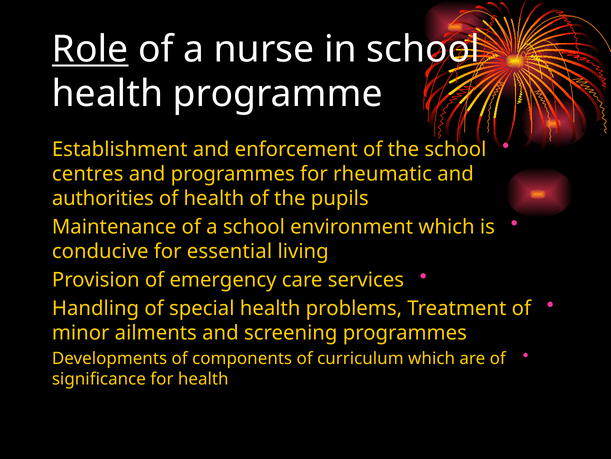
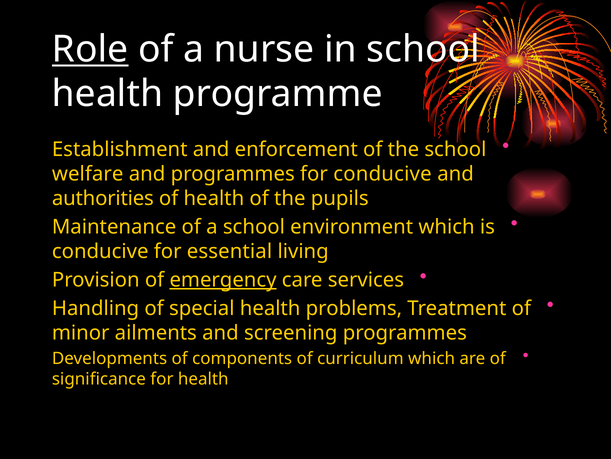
centres: centres -> welfare (88, 174)
for rheumatic: rheumatic -> conducive (382, 174)
emergency underline: none -> present (223, 279)
